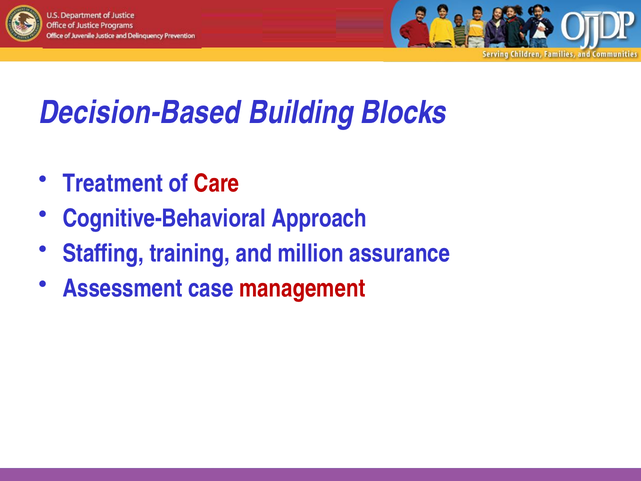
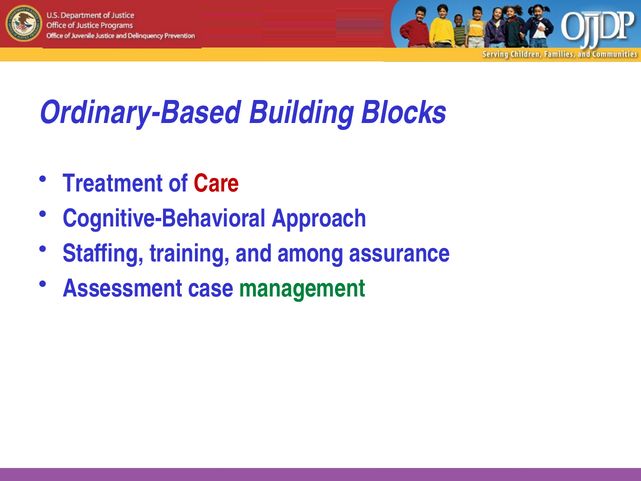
Decision-Based: Decision-Based -> Ordinary-Based (140, 113)
million: million -> among (311, 253)
management colour: red -> green (302, 288)
